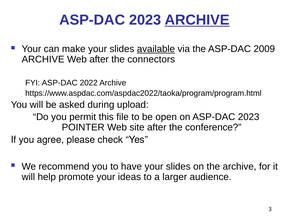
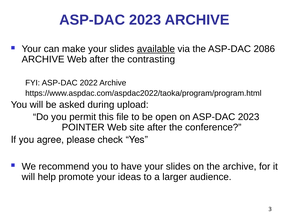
ARCHIVE underline: present -> none (197, 20)
2009: 2009 -> 2086 (264, 49)
connectors: connectors -> contrasting (151, 59)
